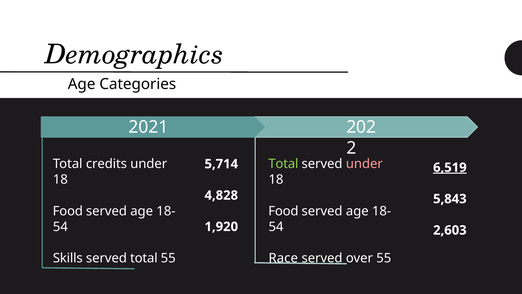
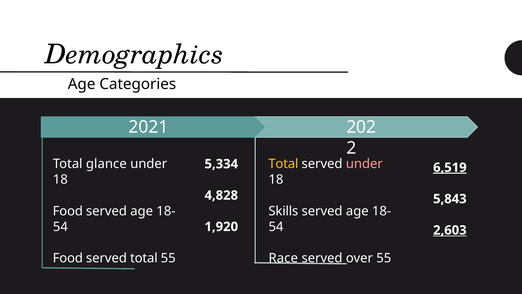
credits: credits -> glance (106, 164)
Total colour: light green -> yellow (283, 164)
5,714: 5,714 -> 5,334 (221, 164)
Food: Food -> Skills (283, 211)
2,603 underline: none -> present (450, 230)
Skills: Skills -> Food (68, 258)
